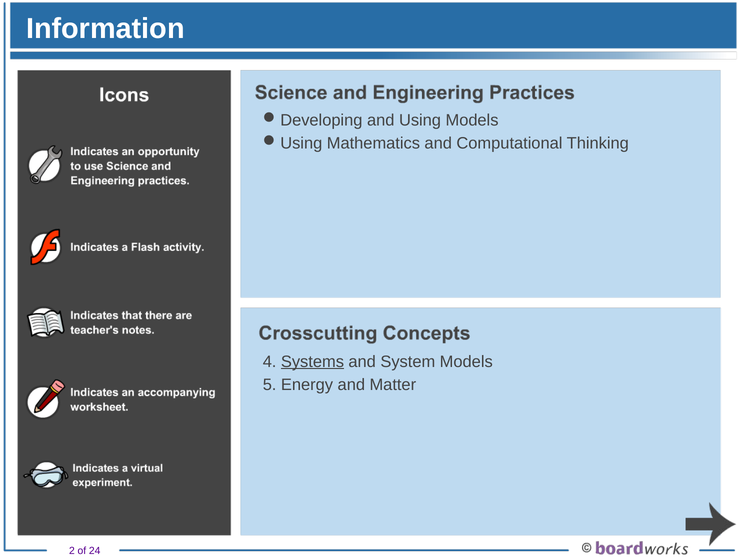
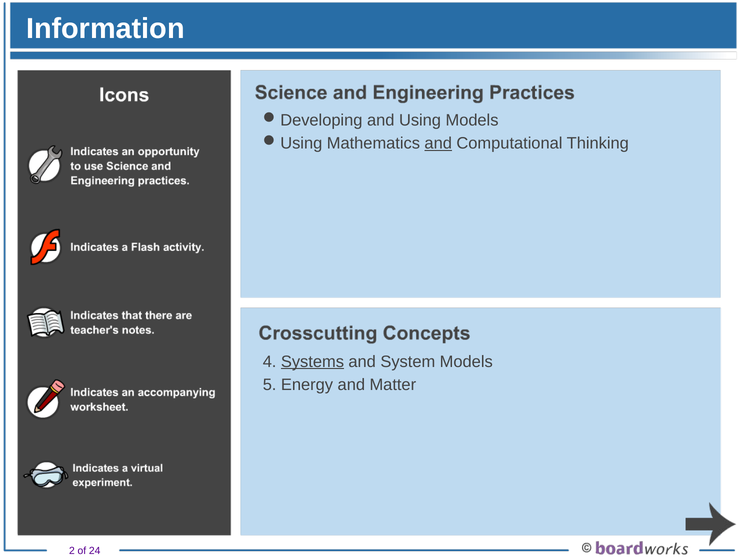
and underline: none -> present (438, 143)
